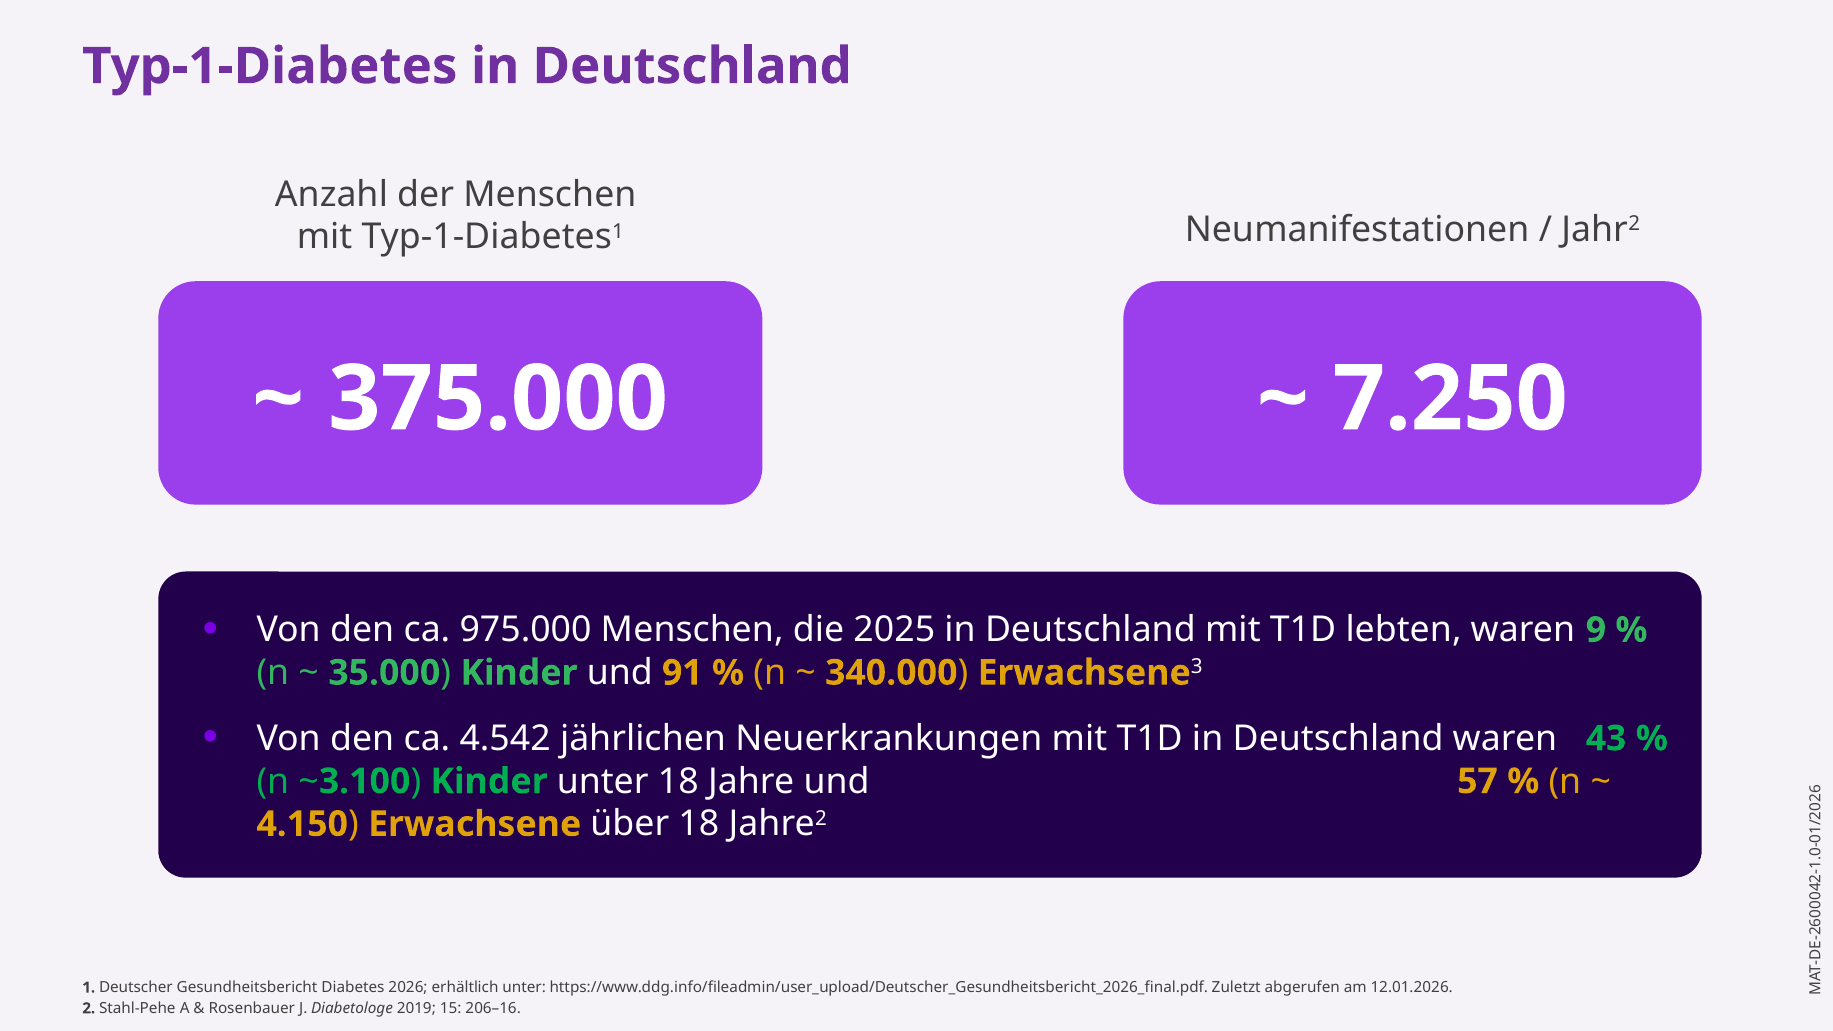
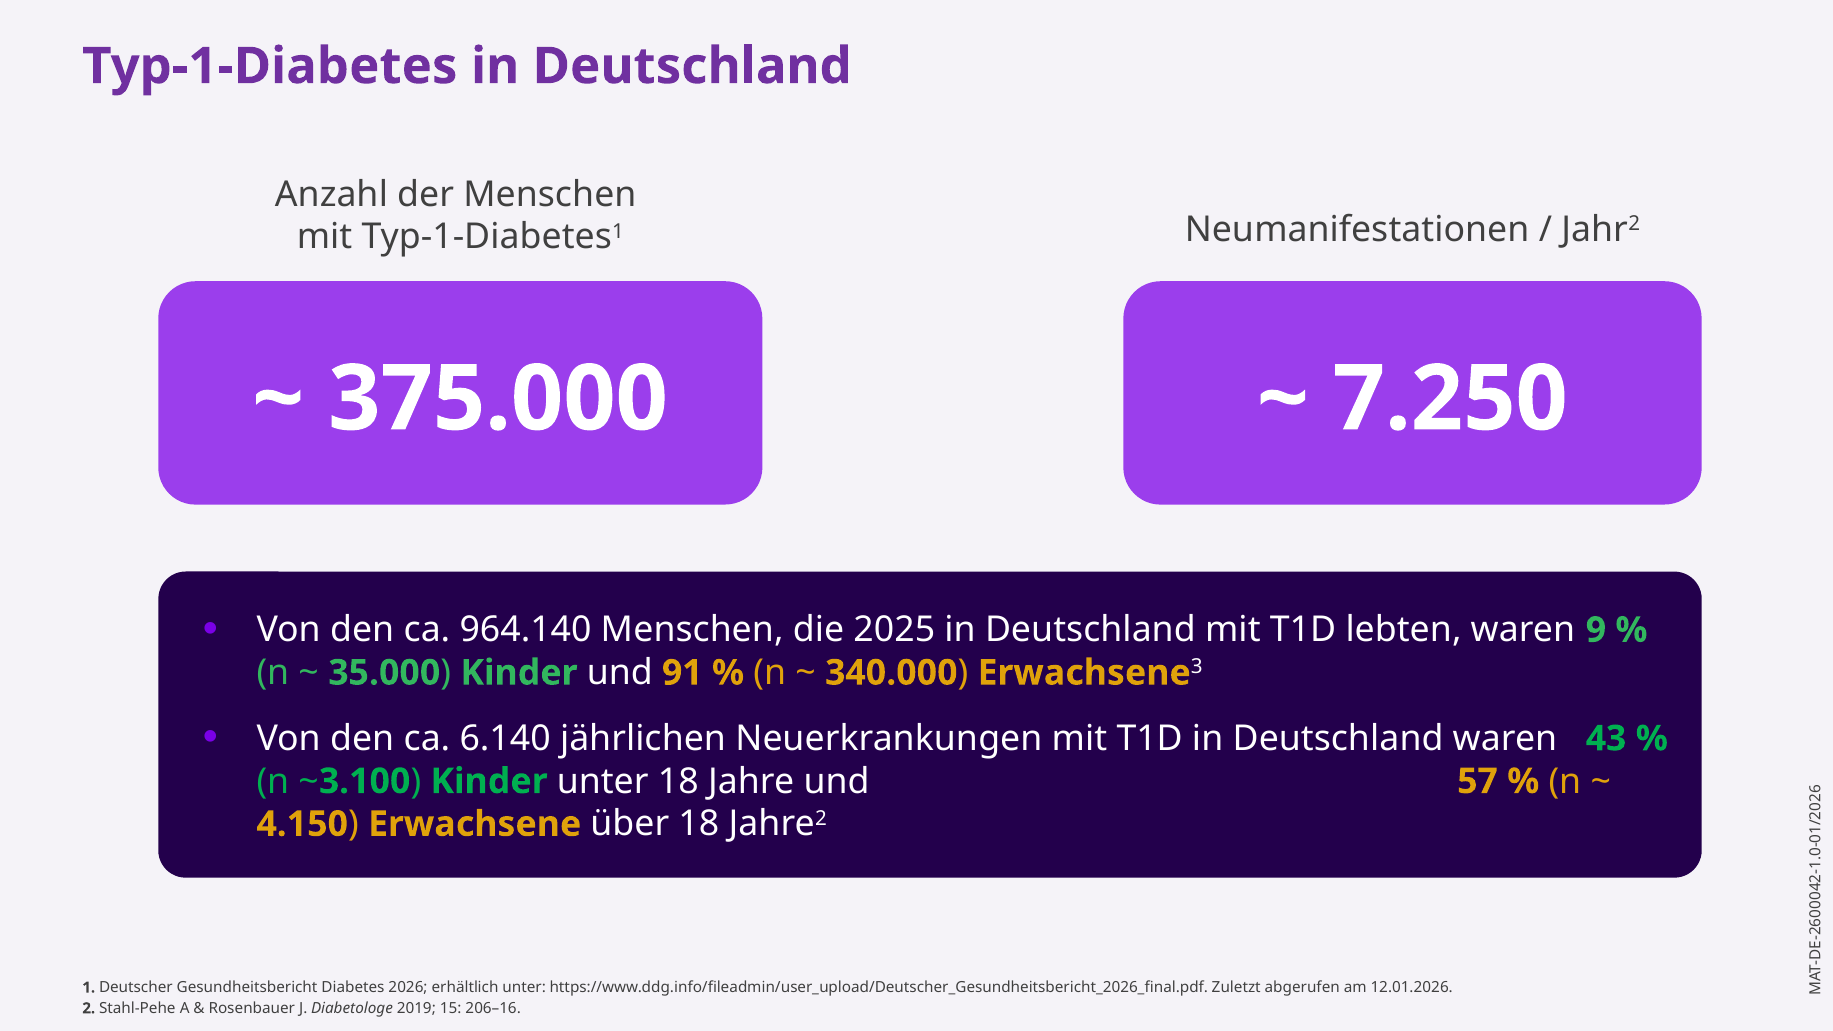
975.000: 975.000 -> 964.140 (526, 630)
4.542: 4.542 -> 6.140 (505, 739)
